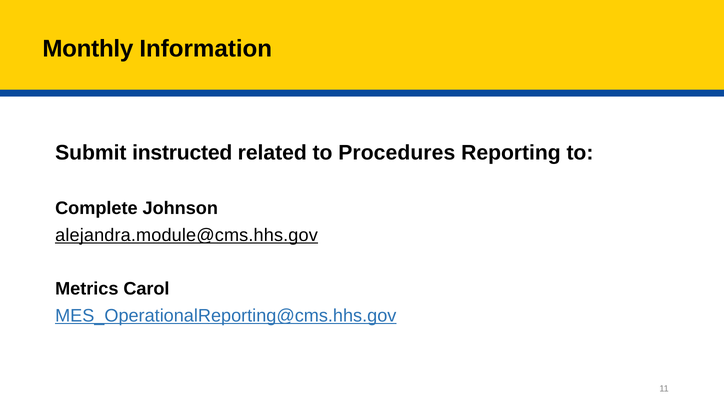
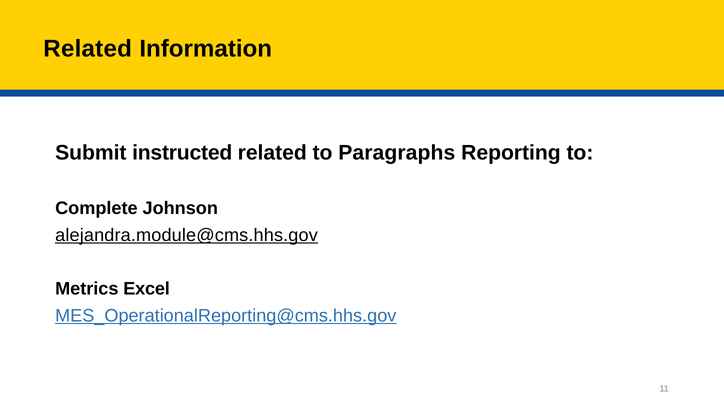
Monthly: Monthly -> Related (88, 49)
Procedures: Procedures -> Paragraphs (397, 153)
Carol: Carol -> Excel (147, 289)
